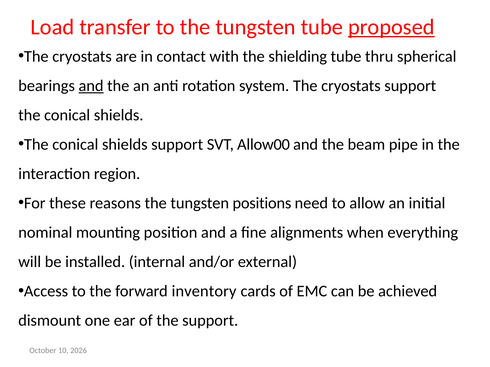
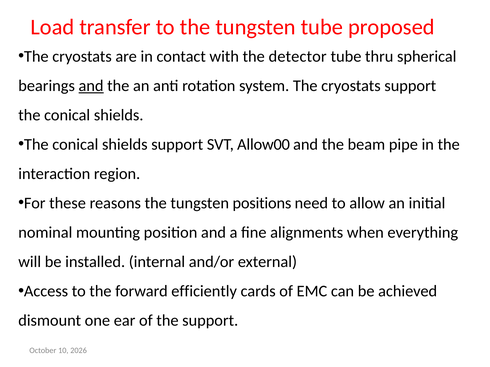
proposed underline: present -> none (391, 27)
shielding: shielding -> detector (298, 56)
inventory: inventory -> efficiently (204, 292)
